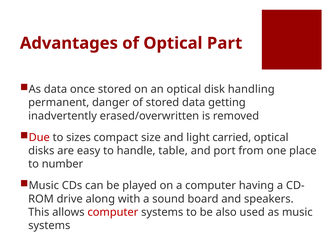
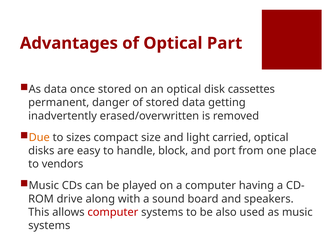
handling: handling -> cassettes (251, 89)
Due colour: red -> orange (39, 137)
table: table -> block (173, 151)
number: number -> vendors (63, 164)
